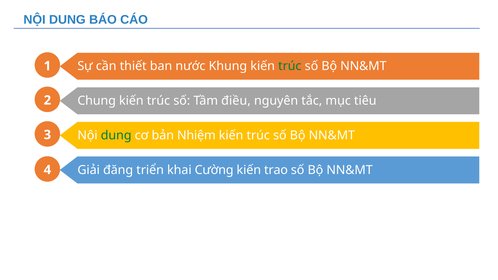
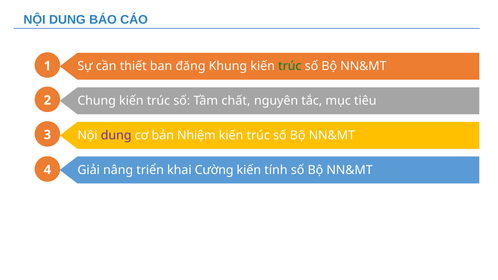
nước: nước -> đăng (190, 66)
điều: điều -> chất (236, 101)
dung colour: green -> purple (116, 135)
đăng: đăng -> nâng (118, 170)
trao: trao -> tính (276, 170)
